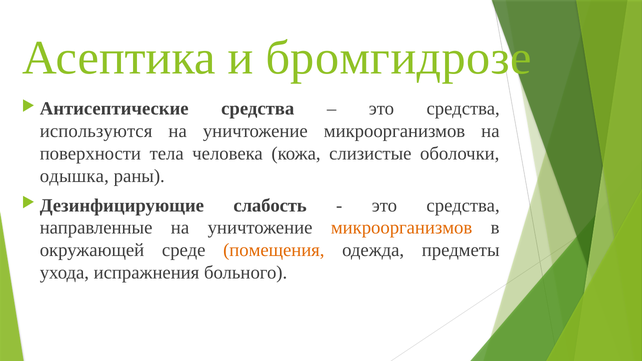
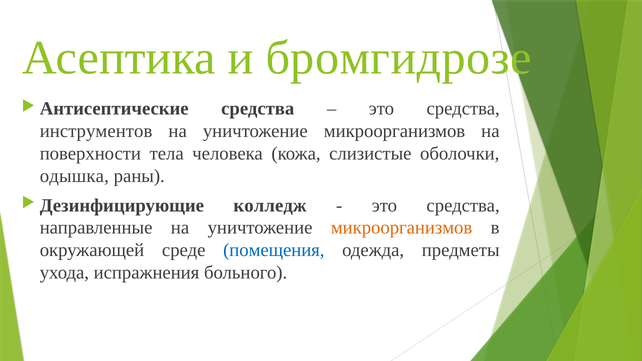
используются: используются -> инструментов (96, 131)
слабость: слабость -> колледж (270, 205)
помещения colour: orange -> blue (274, 250)
